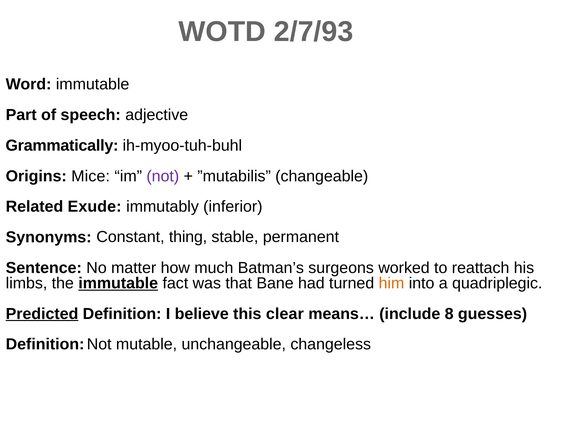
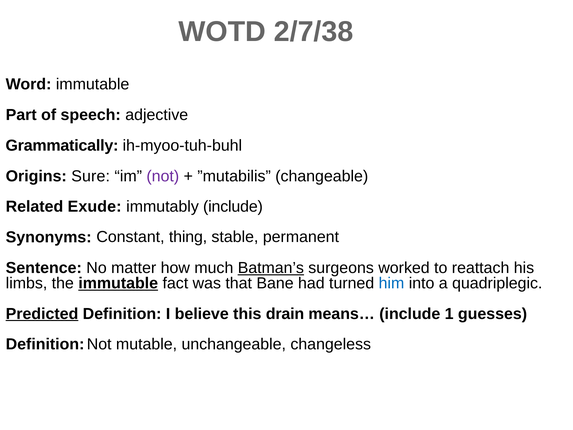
2/7/93: 2/7/93 -> 2/7/38 (314, 32)
Mice: Mice -> Sure (91, 176)
immutably inferior: inferior -> include (233, 207)
Batman’s underline: none -> present (271, 268)
him colour: orange -> blue (391, 283)
clear: clear -> drain (285, 314)
8: 8 -> 1 (449, 314)
